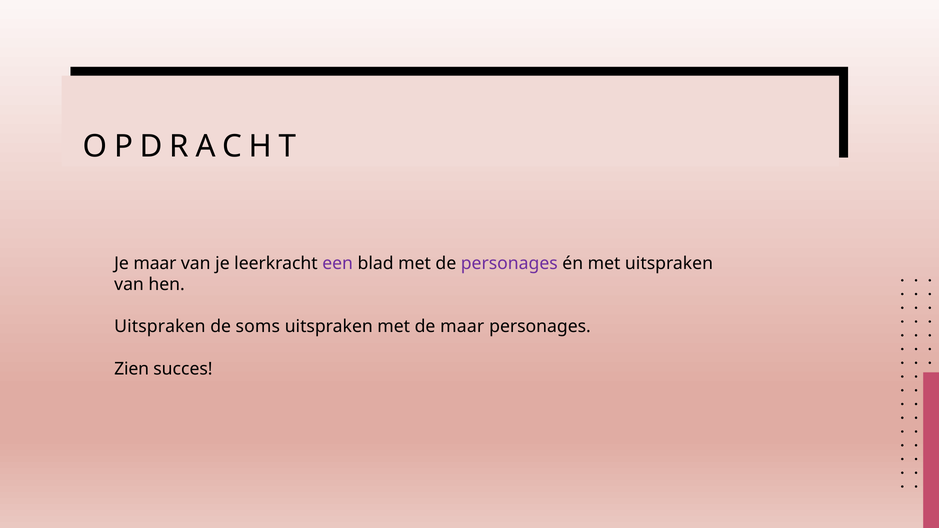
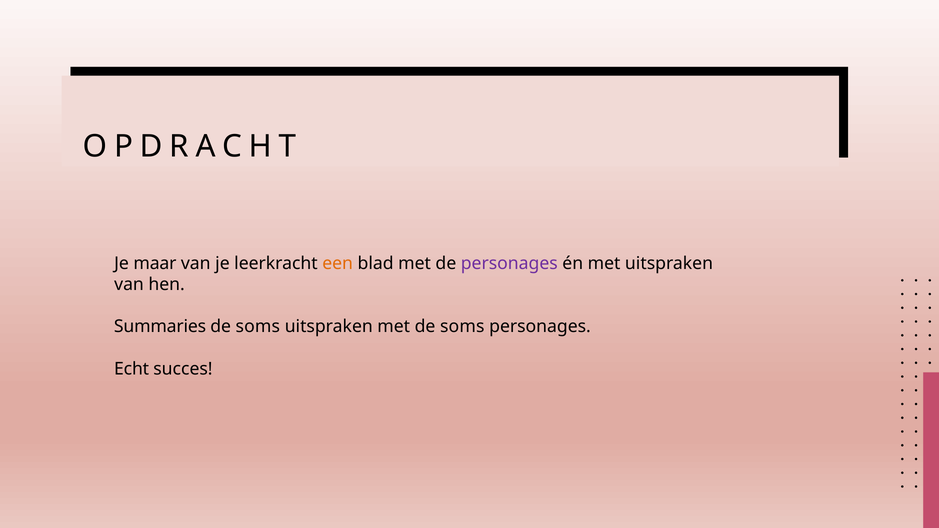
een colour: purple -> orange (338, 263)
Uitspraken: Uitspraken -> Summaries (160, 327)
met de maar: maar -> soms (462, 327)
Zien: Zien -> Echt (132, 369)
